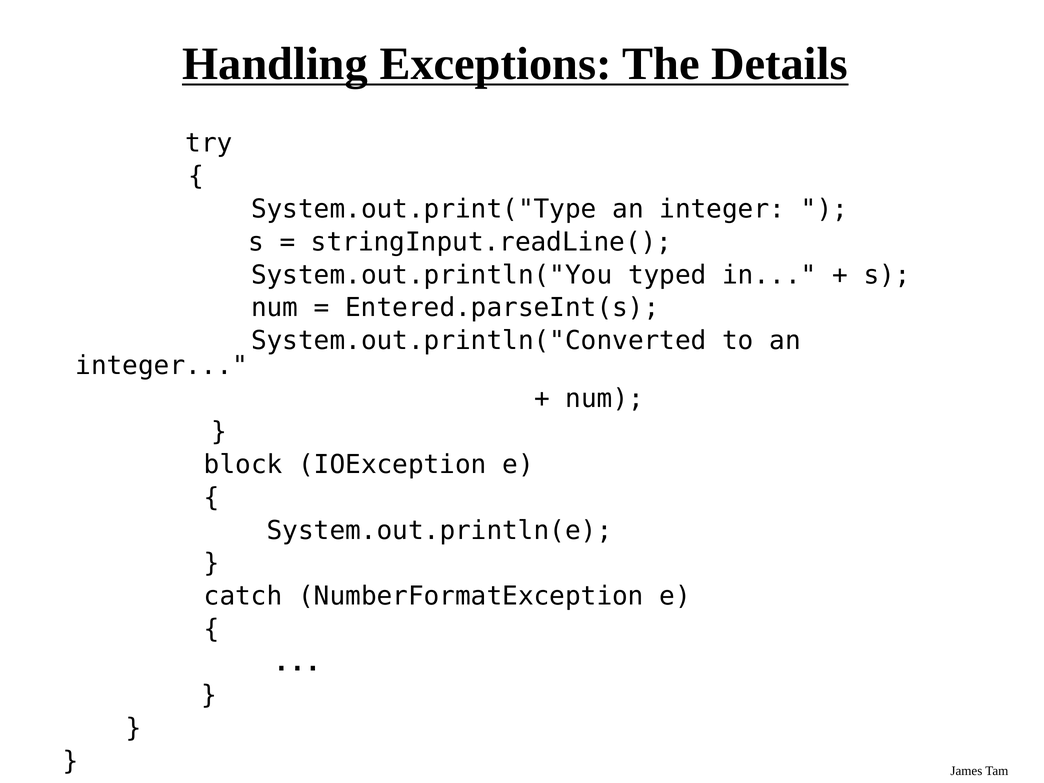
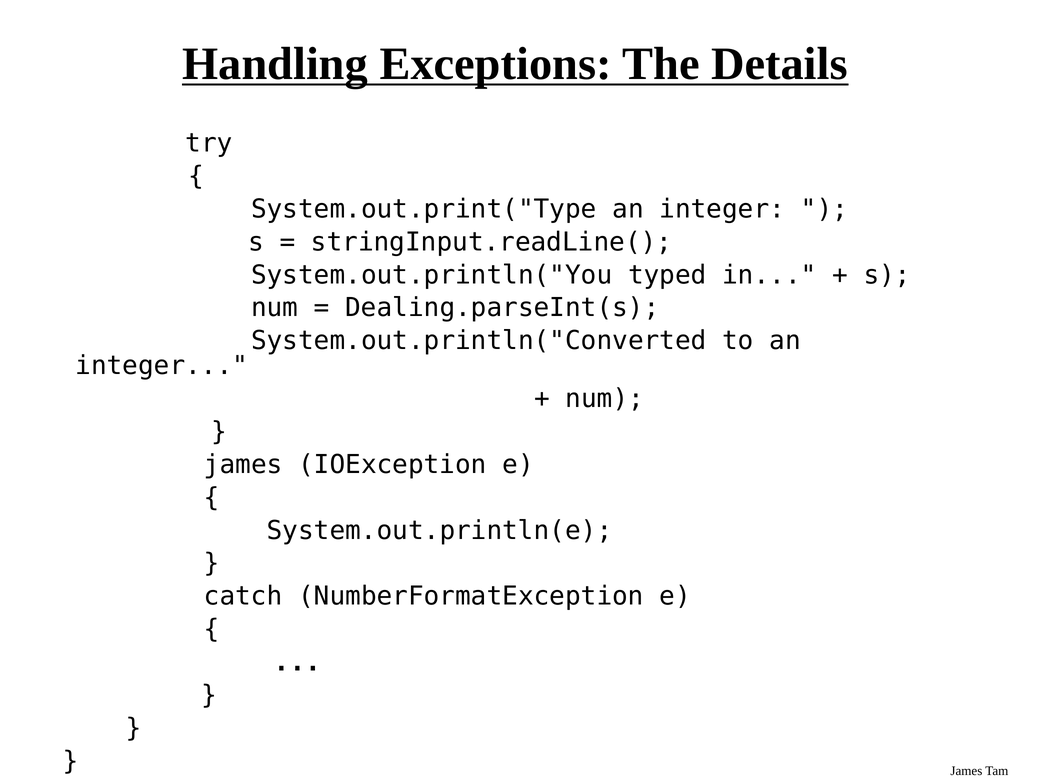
Entered.parseInt(s: Entered.parseInt(s -> Dealing.parseInt(s (502, 308)
block: block -> james (243, 465)
